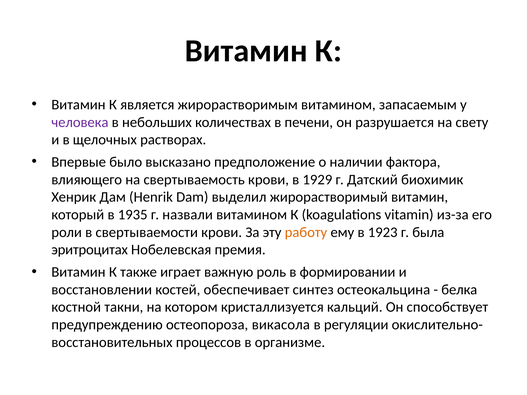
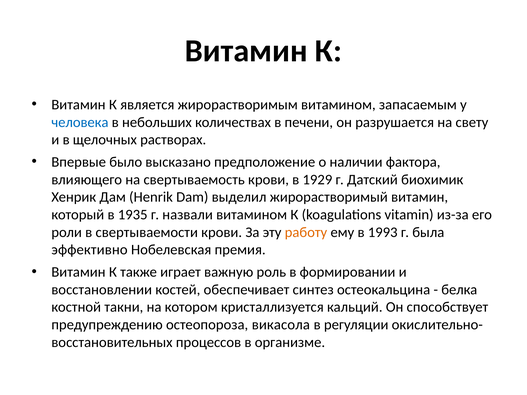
человека colour: purple -> blue (80, 122)
1923: 1923 -> 1993 (383, 232)
эритроцитах: эритроцитах -> эффективно (90, 250)
